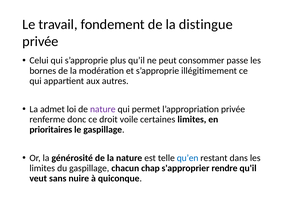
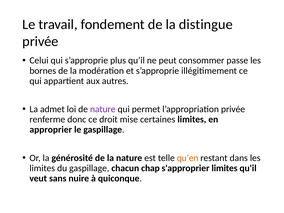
voile: voile -> mise (129, 119)
prioritaires: prioritaires -> approprier (51, 130)
qu’en colour: blue -> orange (188, 158)
s'approprier rendre: rendre -> limites (225, 168)
